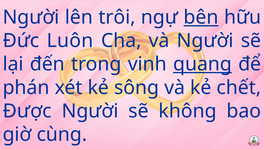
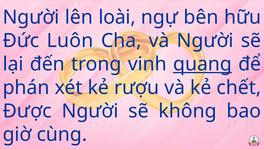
trôi: trôi -> loài (117, 17)
bên underline: present -> none (201, 17)
sông: sông -> rượu (137, 87)
